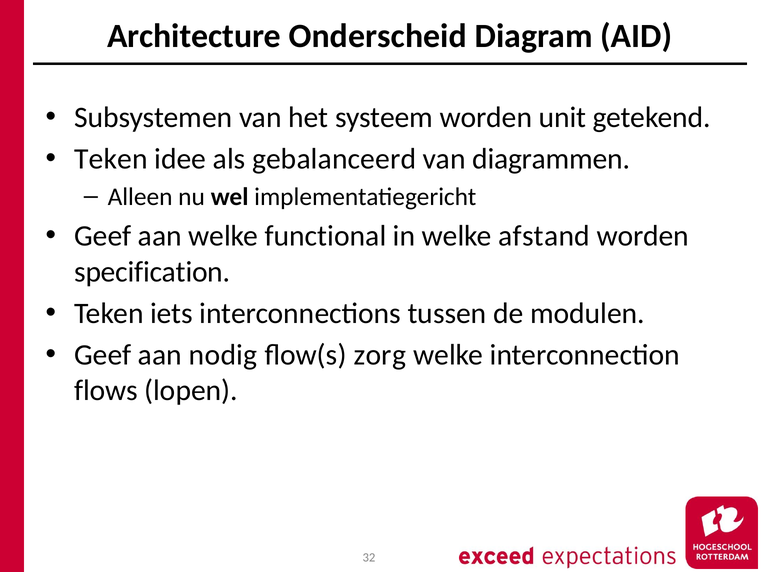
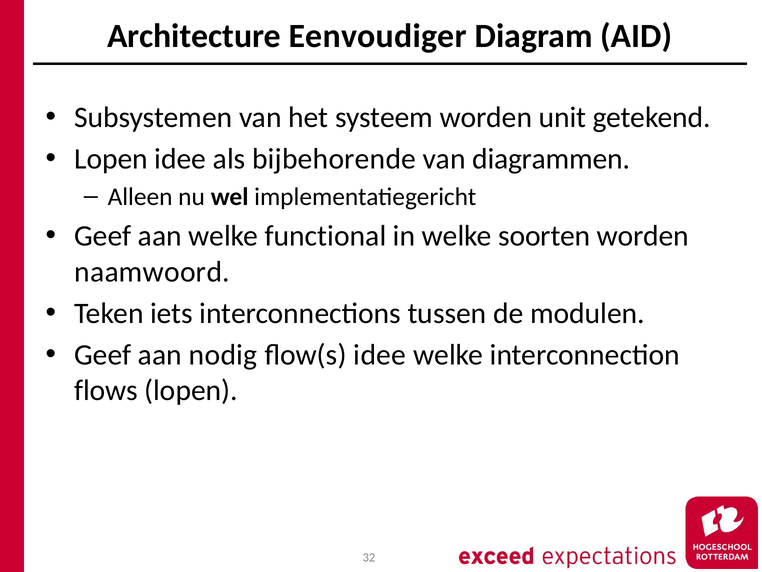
Onderscheid: Onderscheid -> Eenvoudiger (378, 36)
Teken: Teken -> Lopen (111, 159)
gebalanceerd: gebalanceerd -> bijbehorende (334, 159)
afstand: afstand -> soorten (544, 236)
specification: specification -> naamwoord (152, 272)
flow(s zorg: zorg -> idee (380, 355)
